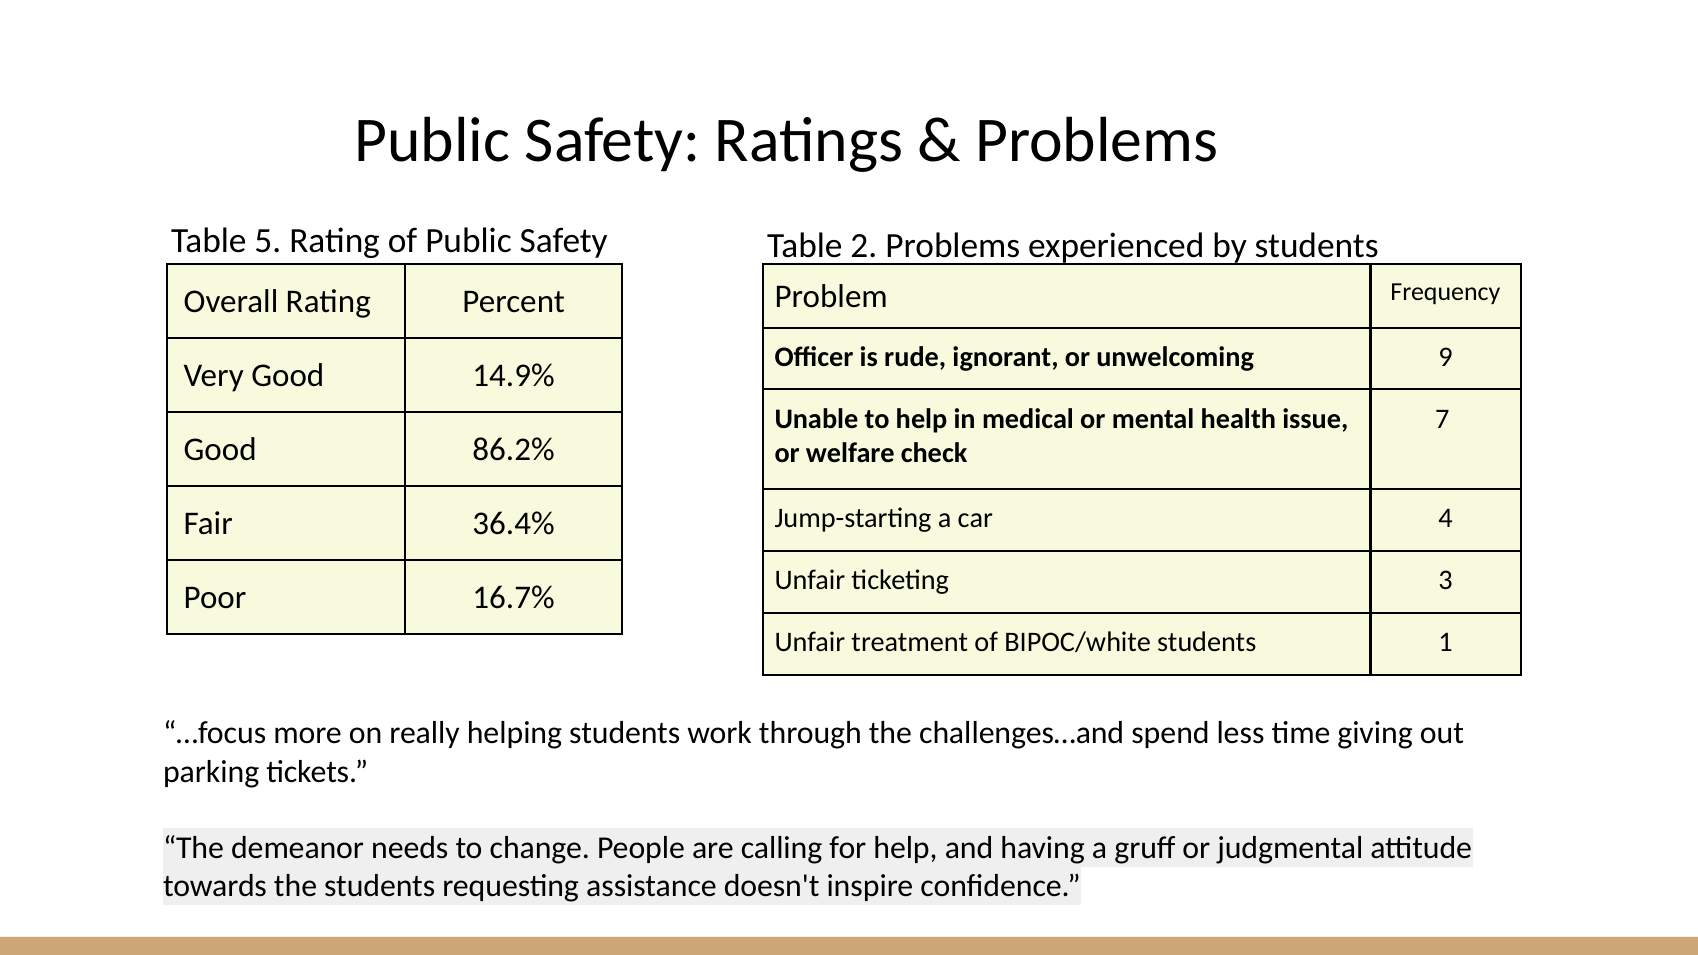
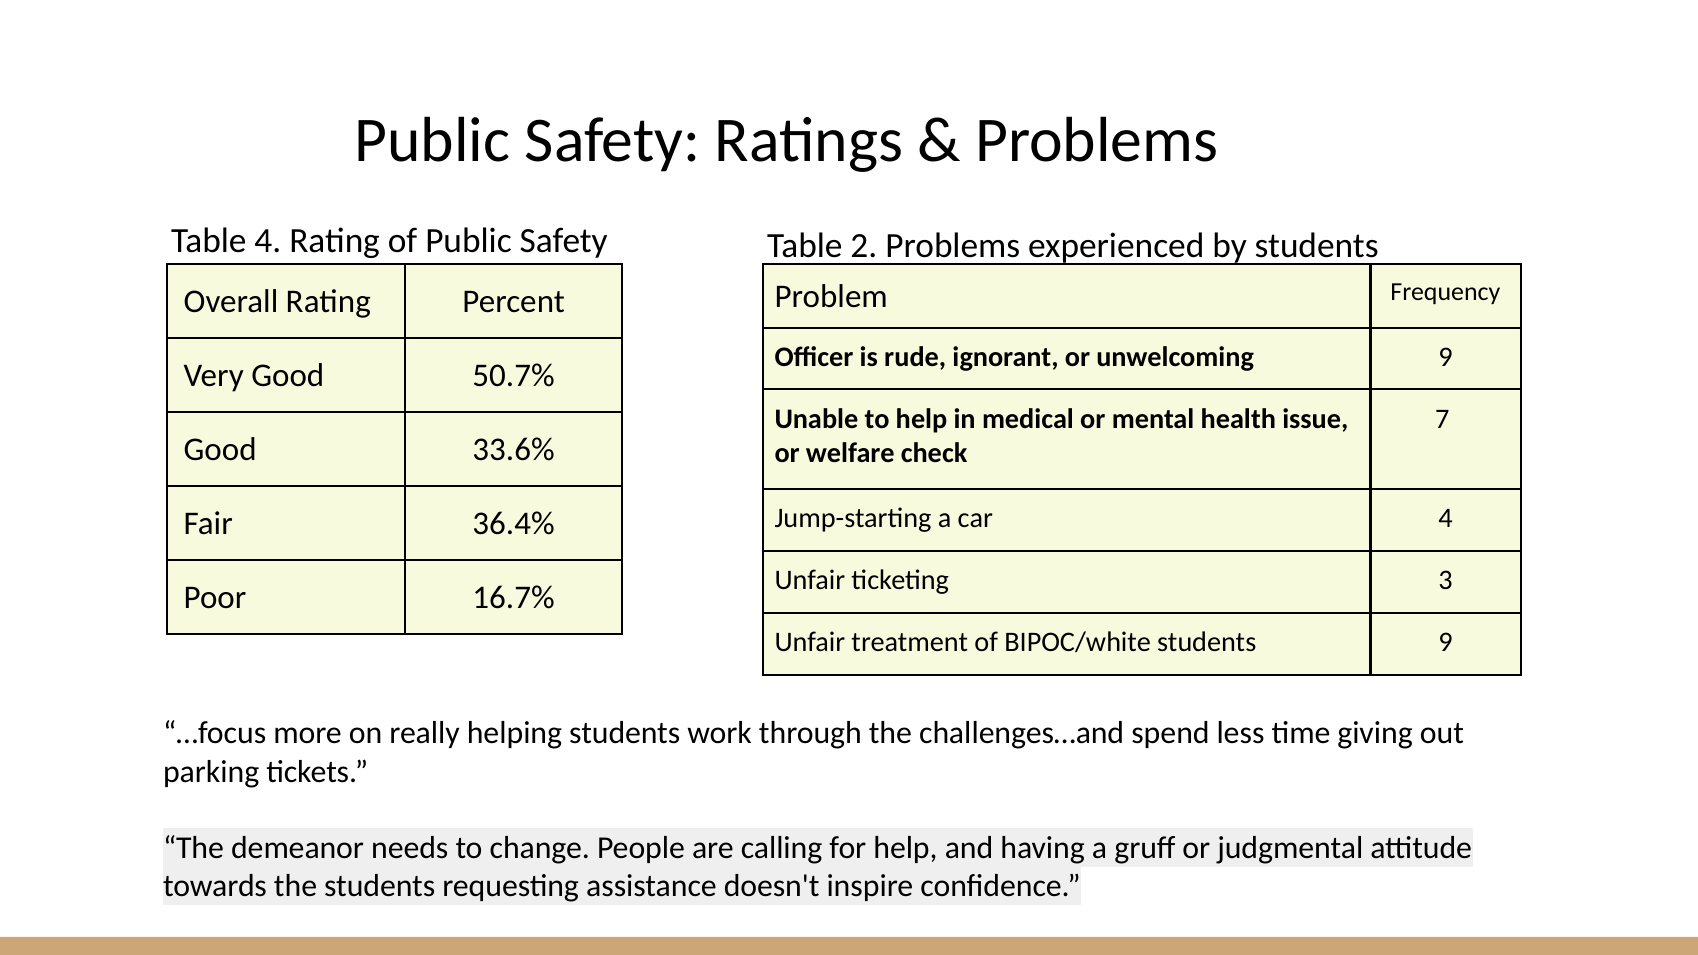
Table 5: 5 -> 4 (268, 241)
14.9%: 14.9% -> 50.7% (514, 375)
86.2%: 86.2% -> 33.6% (514, 450)
students 1: 1 -> 9 (1446, 642)
